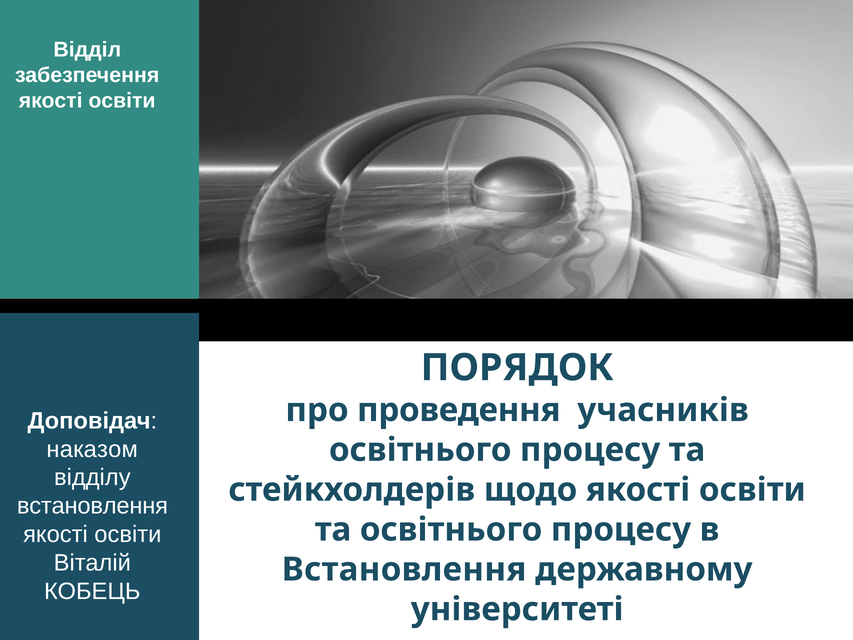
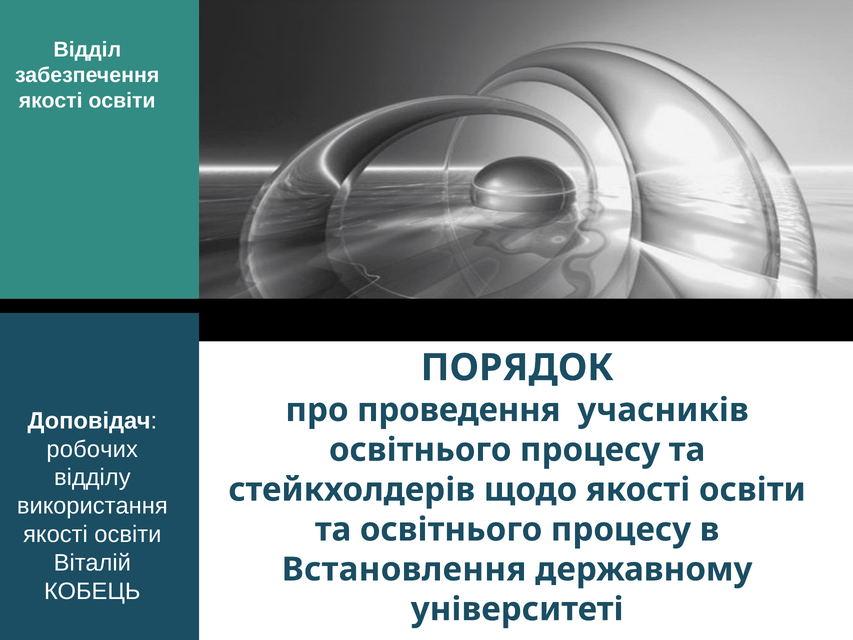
наказом: наказом -> робочих (92, 449)
встановлення: встановлення -> використання (92, 506)
